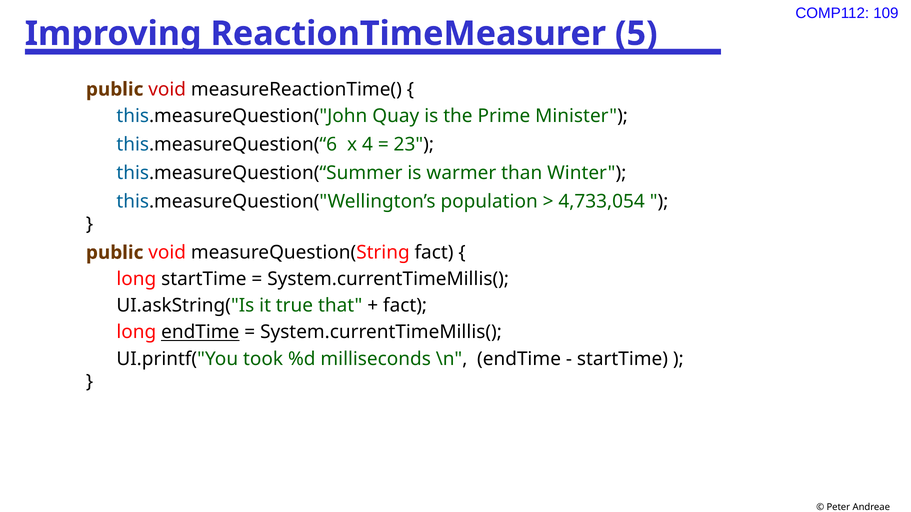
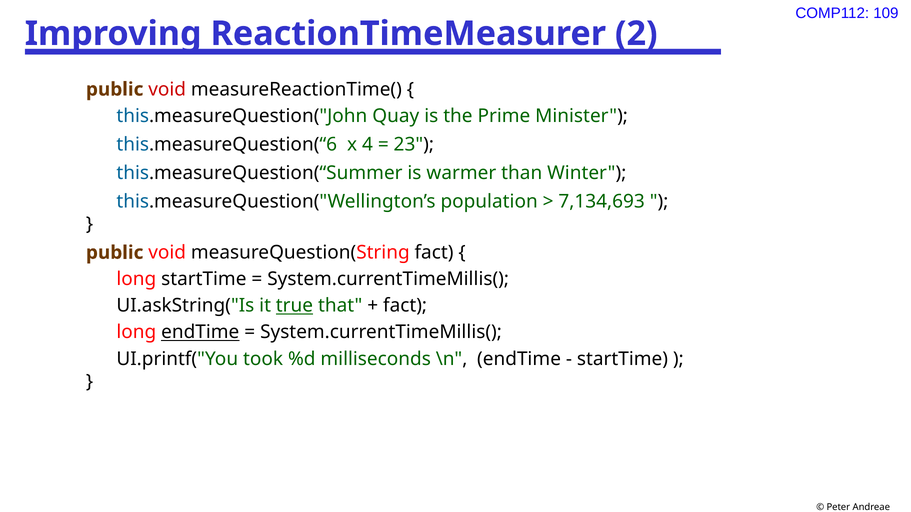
5: 5 -> 2 (636, 34)
4,733,054: 4,733,054 -> 7,134,693 (602, 202)
true underline: none -> present (294, 306)
